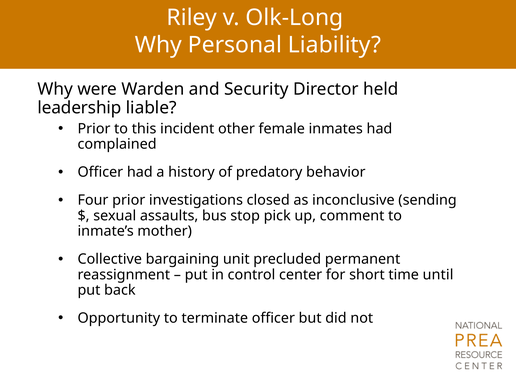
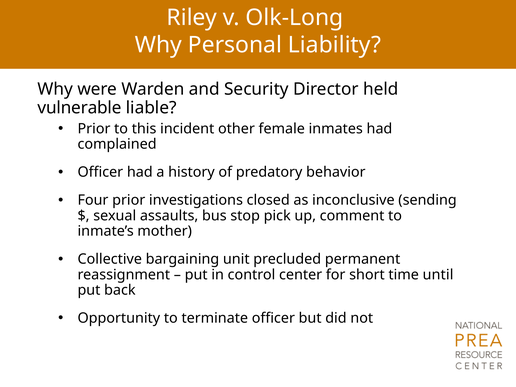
leadership: leadership -> vulnerable (80, 108)
